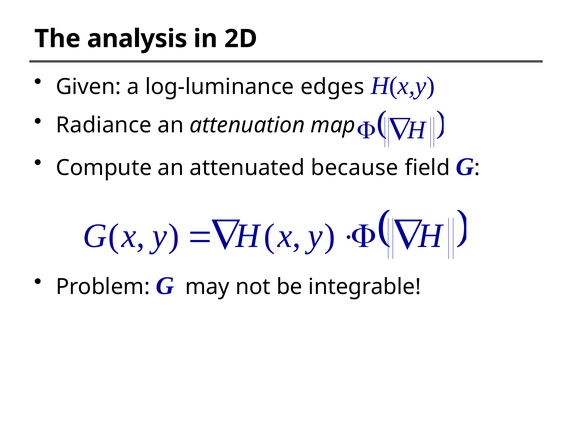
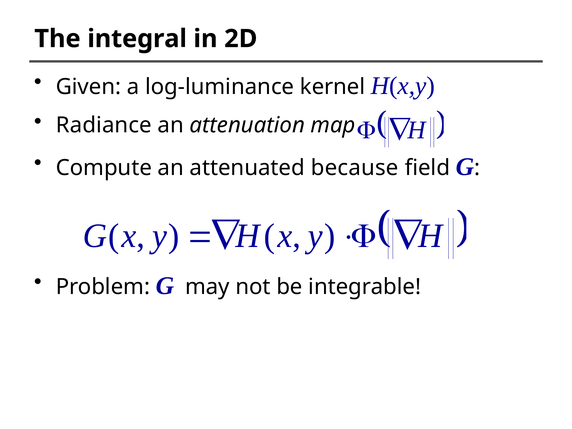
analysis: analysis -> integral (137, 39)
edges: edges -> kernel (333, 87)
